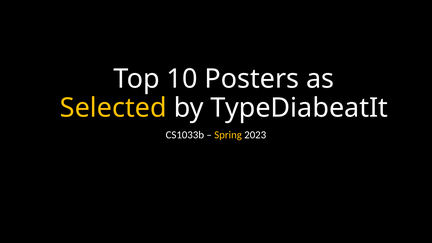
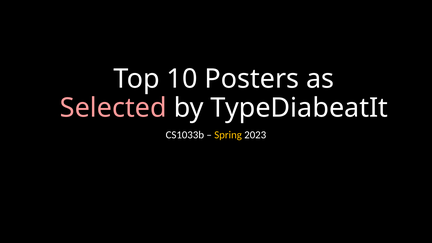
Selected colour: yellow -> pink (113, 108)
